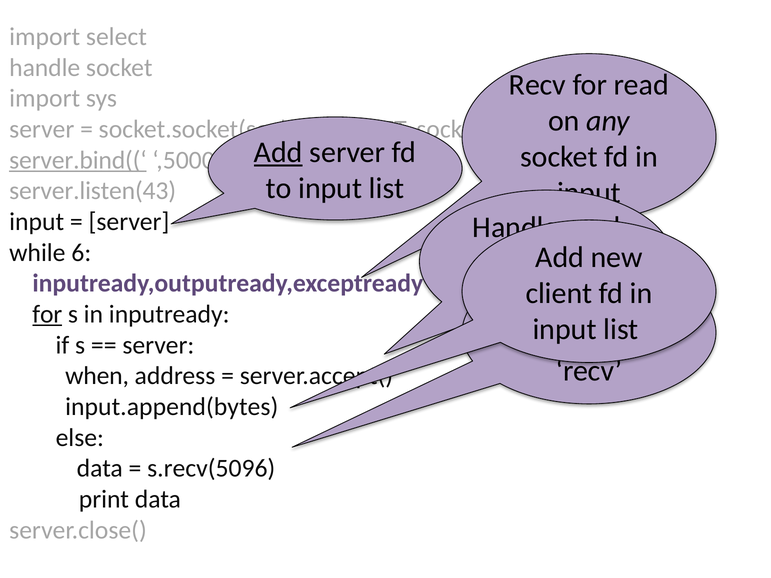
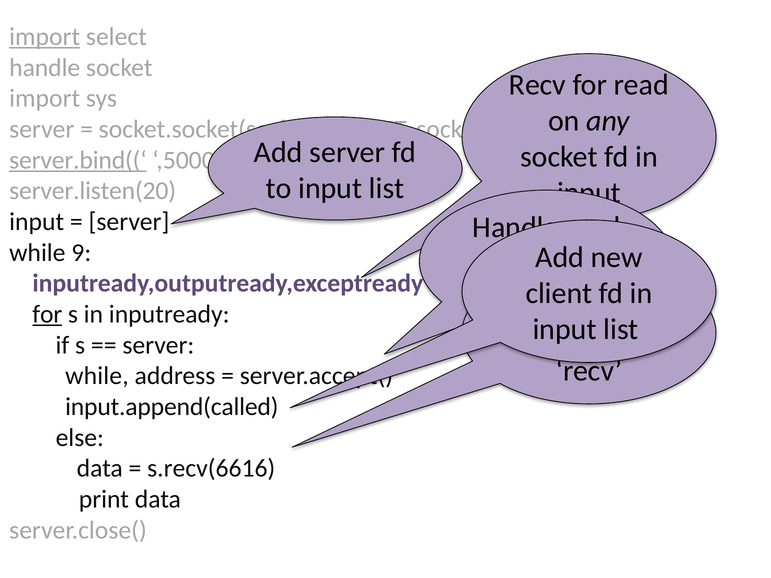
import underline: none -> present (45, 37)
Add underline: present -> none (278, 153)
server.listen(43: server.listen(43 -> server.listen(20 (93, 191)
6: 6 -> 9 (81, 253)
when: when -> while (97, 376)
input.append(bytes: input.append(bytes -> input.append(called (172, 407)
s.recv(5096: s.recv(5096 -> s.recv(6616 (211, 469)
